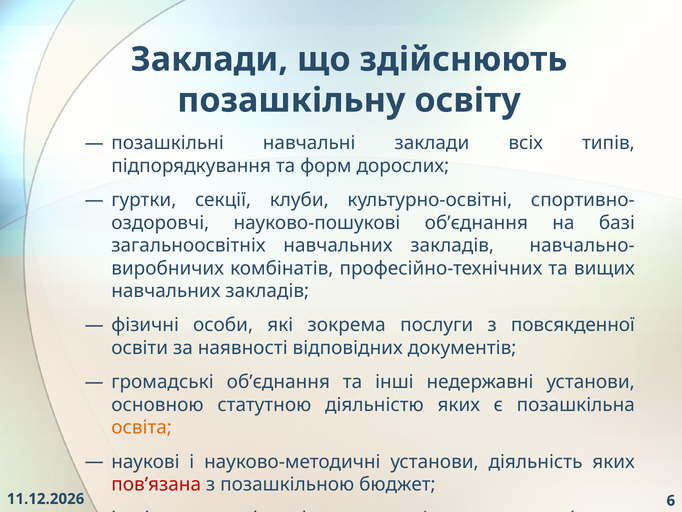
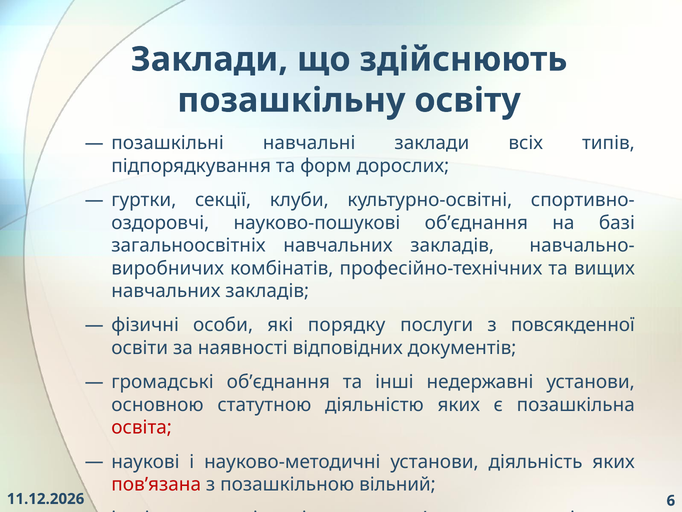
зокрема: зокрема -> порядку (347, 325)
освіта colour: orange -> red (142, 427)
бюджет: бюджет -> вільний (397, 484)
